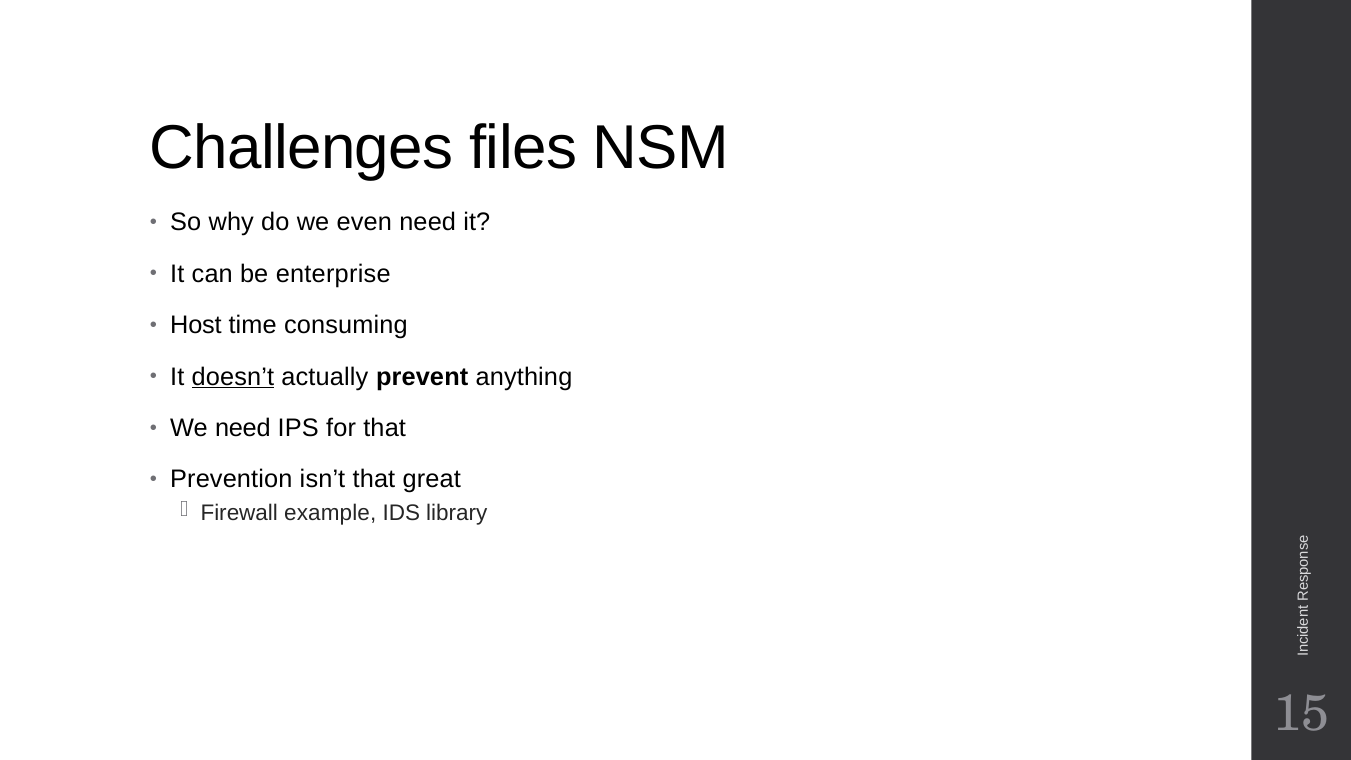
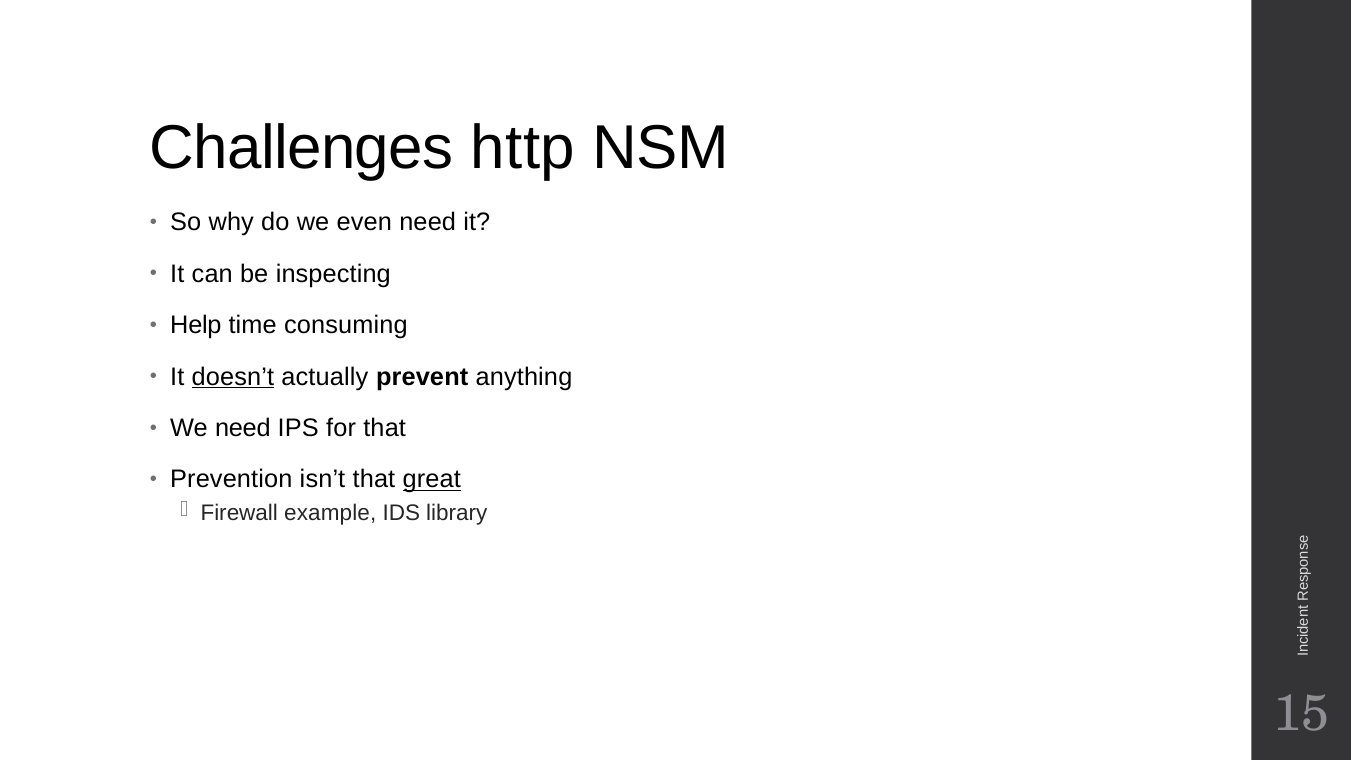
files: files -> http (523, 149)
enterprise: enterprise -> inspecting (333, 274)
Host: Host -> Help (196, 325)
great underline: none -> present (432, 480)
